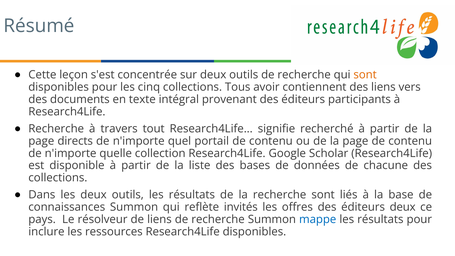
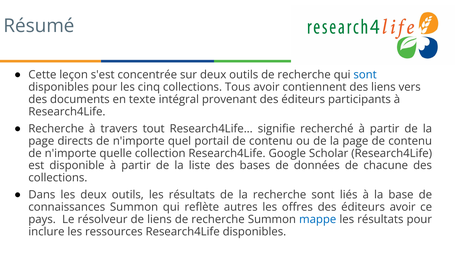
sont colour: orange -> blue (365, 75)
invités: invités -> autres (241, 207)
éditeurs deux: deux -> avoir (403, 207)
